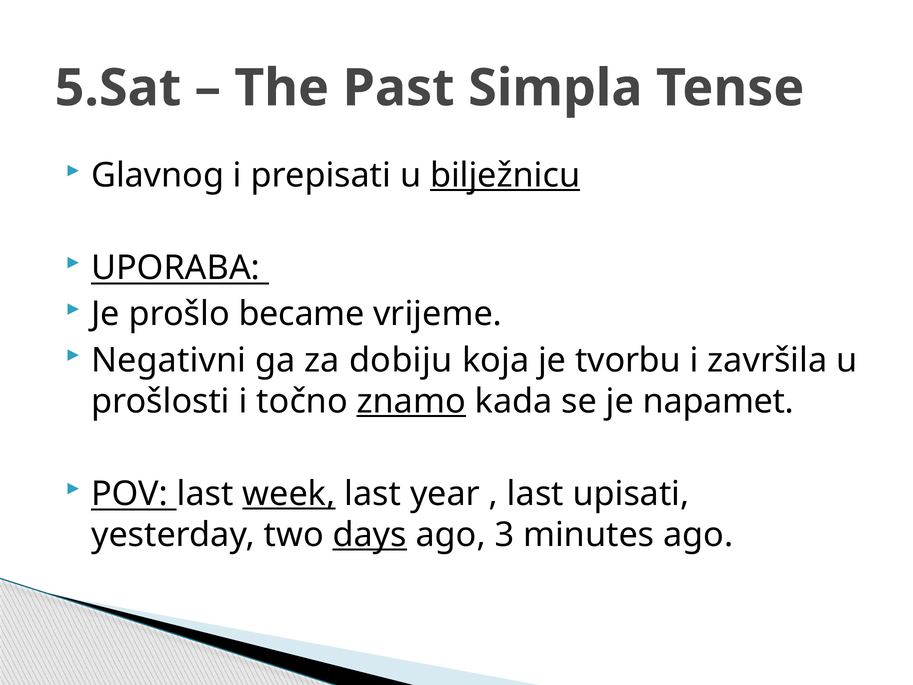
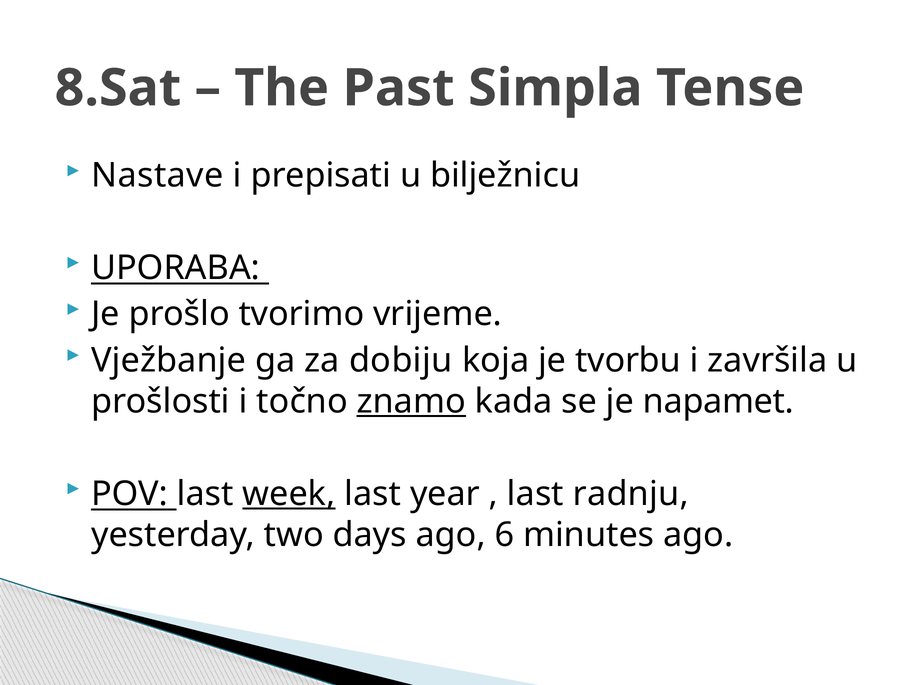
5.Sat: 5.Sat -> 8.Sat (118, 88)
Glavnog: Glavnog -> Nastave (157, 175)
bilježnicu underline: present -> none (505, 175)
became: became -> tvorimo (301, 314)
Negativni: Negativni -> Vježbanje (169, 360)
upisati: upisati -> radnju (631, 494)
days underline: present -> none (370, 535)
3: 3 -> 6 (504, 535)
